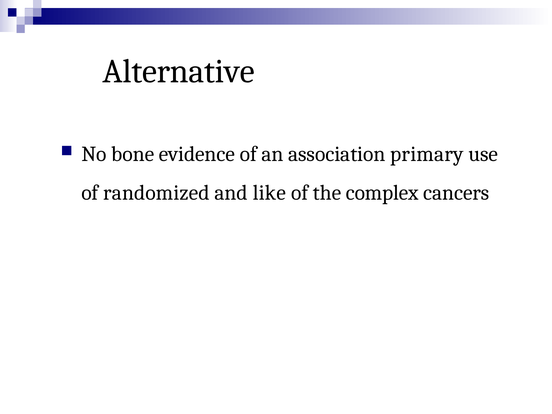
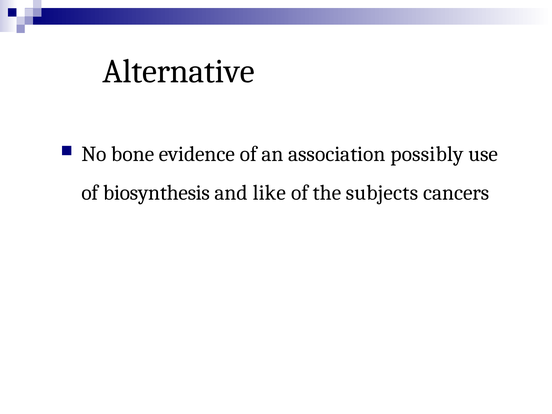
primary: primary -> possibly (427, 154)
randomized: randomized -> biosynthesis (157, 193)
complex: complex -> subjects (382, 193)
